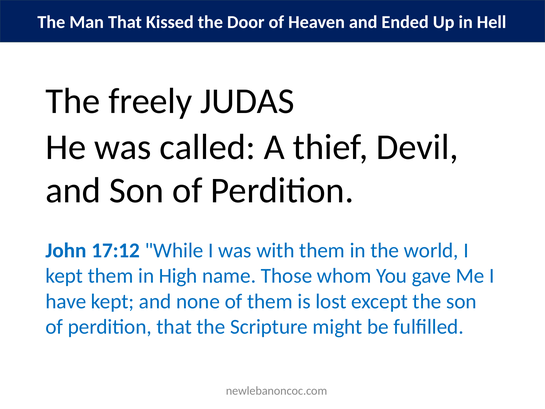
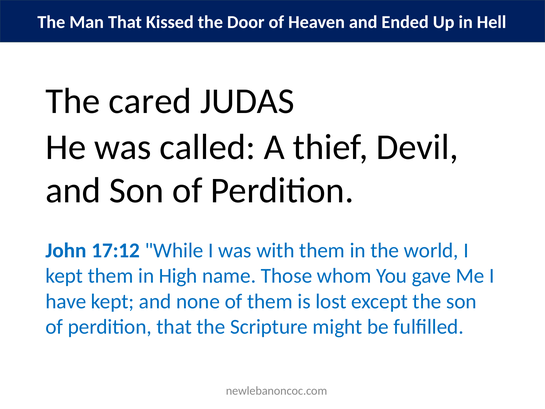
freely: freely -> cared (150, 101)
